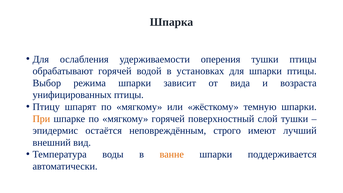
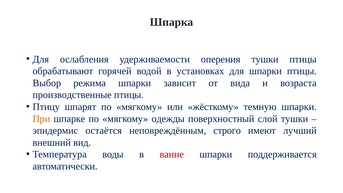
унифицированных: унифицированных -> производственные (72, 95)
мягкому горячей: горячей -> одежды (168, 119)
ванне colour: orange -> red (172, 154)
